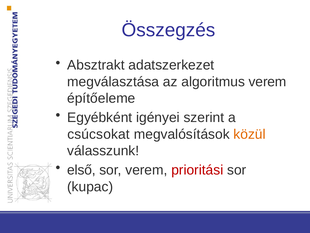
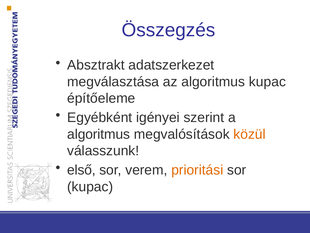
algoritmus verem: verem -> kupac (267, 82)
csúcsokat: csúcsokat -> algoritmus (99, 134)
prioritási colour: red -> orange (197, 170)
